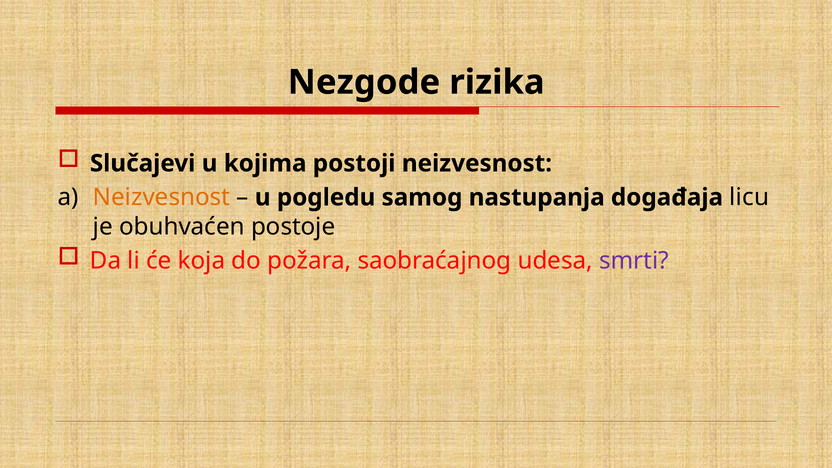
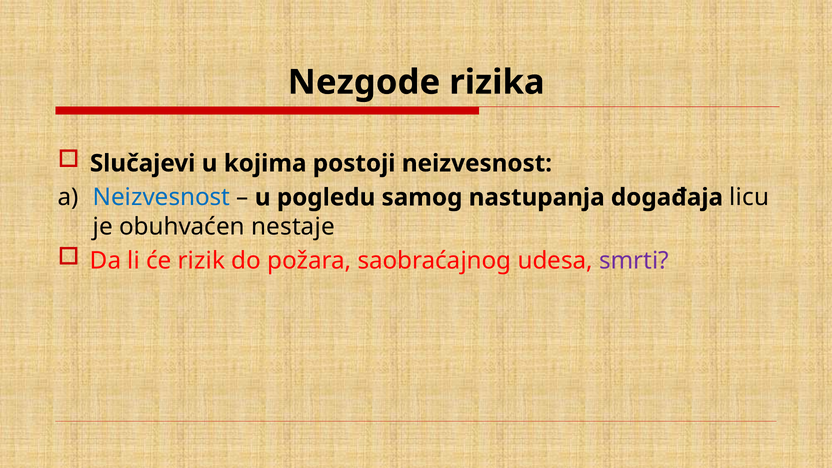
Neizvesnost colour: orange -> blue (162, 197)
postoje: postoje -> nestaje (293, 227)
koja: koja -> rizik (201, 261)
